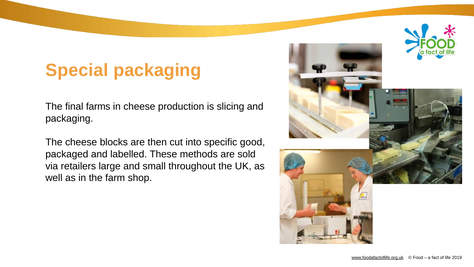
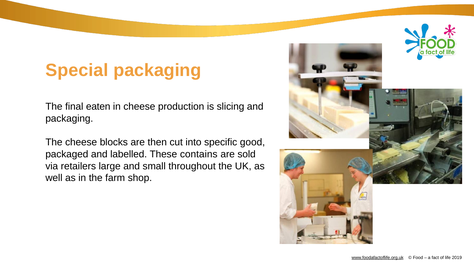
farms: farms -> eaten (98, 107)
methods: methods -> contains (199, 154)
